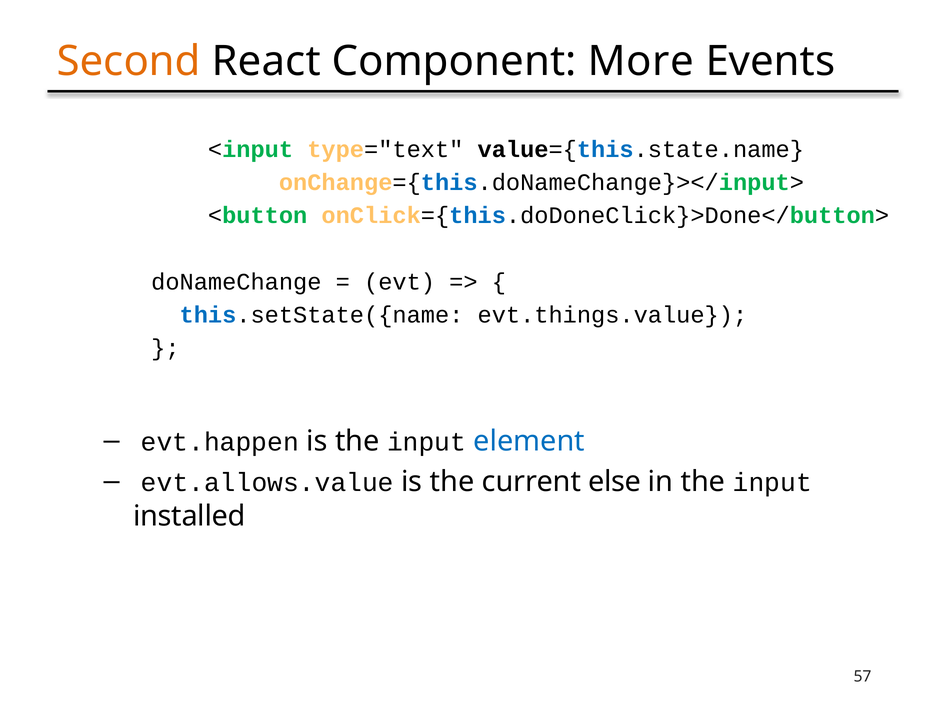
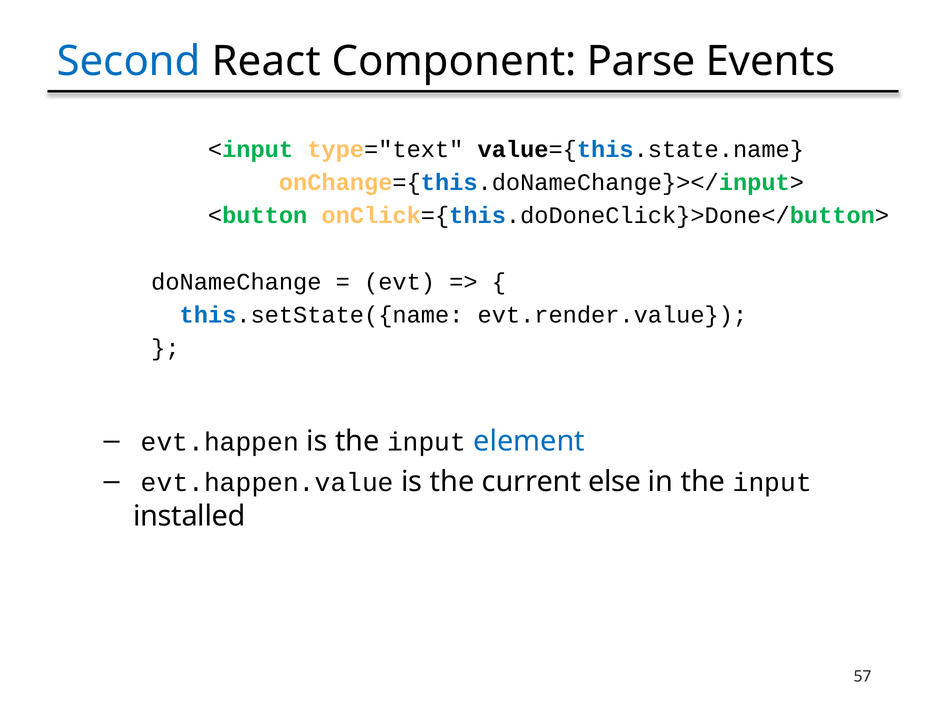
Second colour: orange -> blue (129, 61)
More: More -> Parse (641, 61)
evt.things.value: evt.things.value -> evt.render.value (612, 315)
evt.allows.value: evt.allows.value -> evt.happen.value (267, 482)
